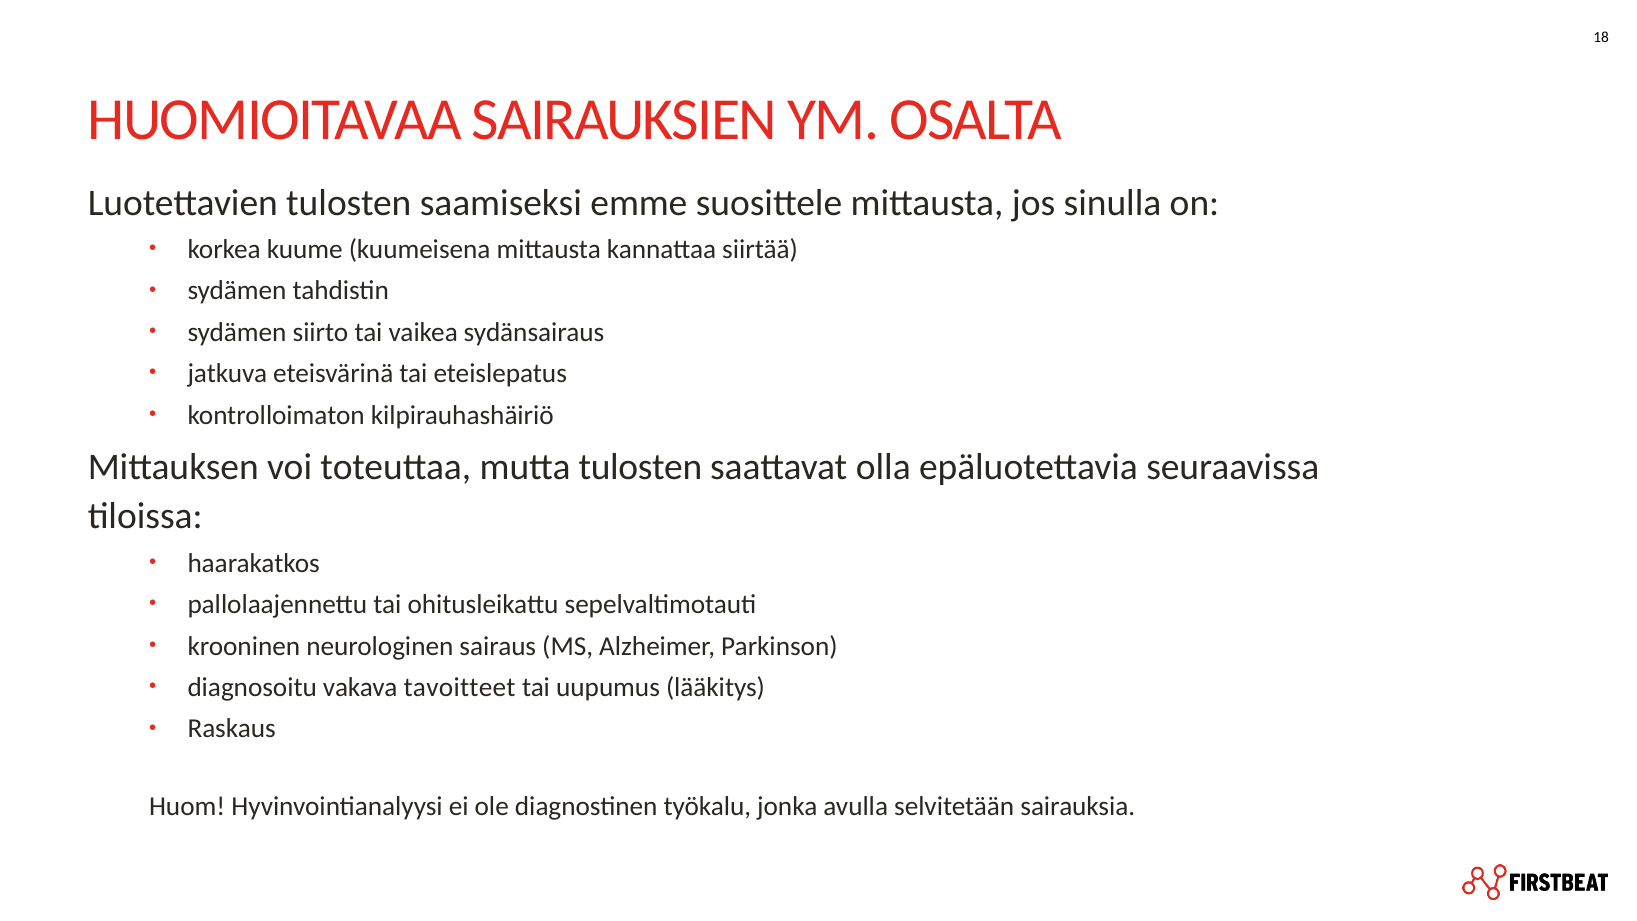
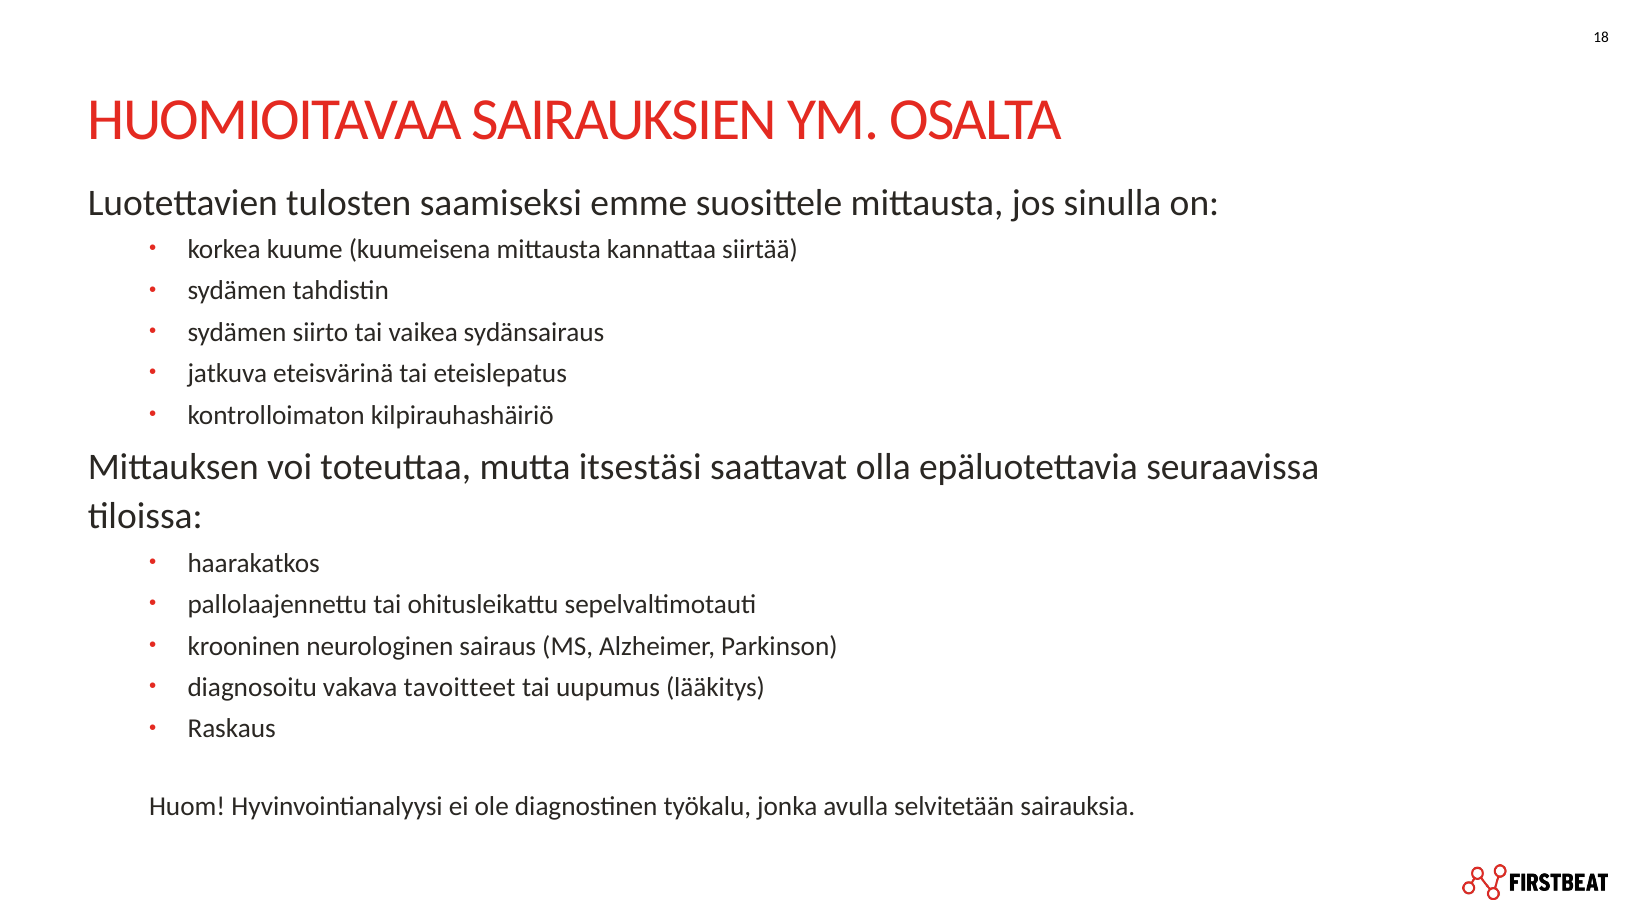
mutta tulosten: tulosten -> itsestäsi (640, 467)
